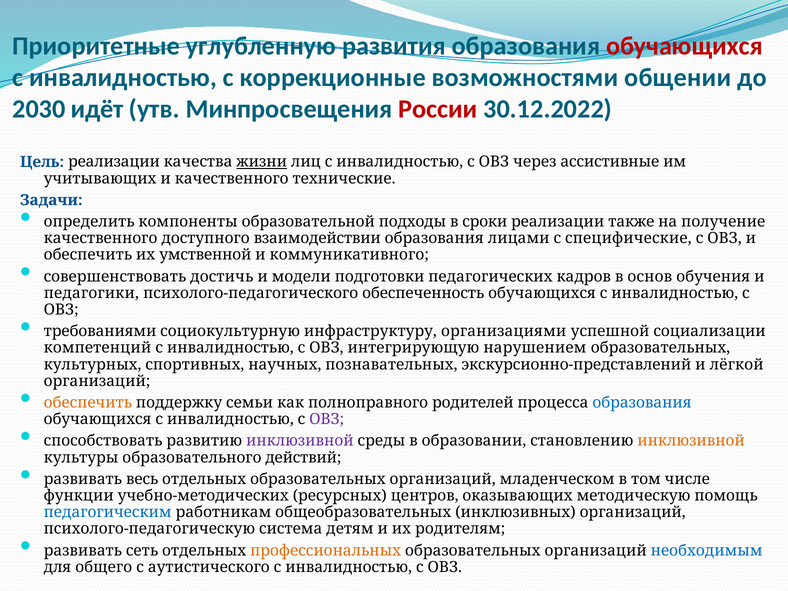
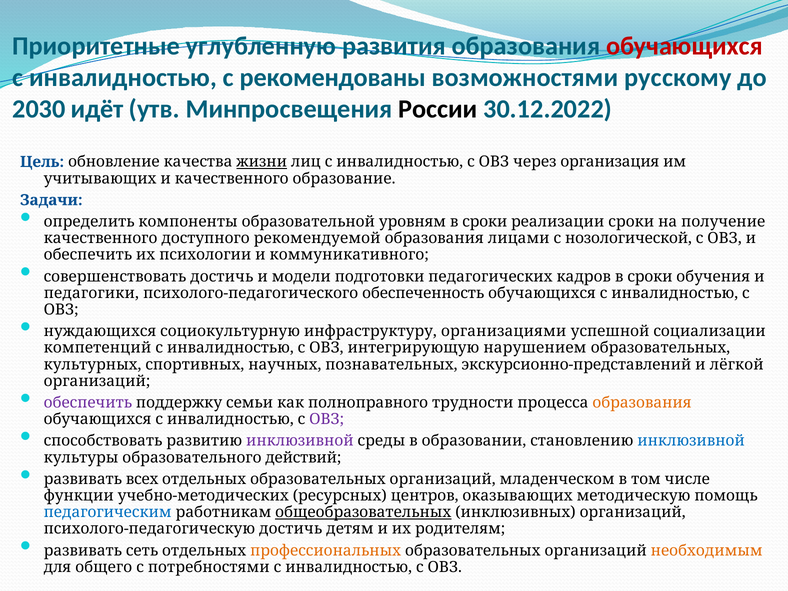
коррекционные: коррекционные -> рекомендованы (333, 78)
общении: общении -> русскому (678, 78)
России colour: red -> black (438, 109)
Цель реализации: реализации -> обновление (114, 162)
ассистивные: ассистивные -> организация (610, 162)
технические: технические -> образование (344, 178)
подходы: подходы -> уровням (412, 222)
реализации также: также -> сроки (631, 222)
взаимодействии: взаимодействии -> рекомендуемой (317, 238)
специфические: специфические -> нозологической (628, 238)
умственной: умственной -> психологии (205, 255)
кадров в основ: основ -> сроки (650, 277)
требованиями: требованиями -> нуждающихся (100, 331)
обеспечить colour: orange -> purple (88, 403)
родителей: родителей -> трудности (473, 403)
образования colour: blue -> orange (642, 403)
инклюзивной colour: orange -> blue (691, 441)
весь: весь -> всех (142, 479)
общеобразовательных underline: none -> present (363, 512)
психолого-педагогическую система: система -> достичь (291, 529)
необходимым colour: blue -> orange (707, 550)
аутистического: аутистического -> потребностями (209, 567)
